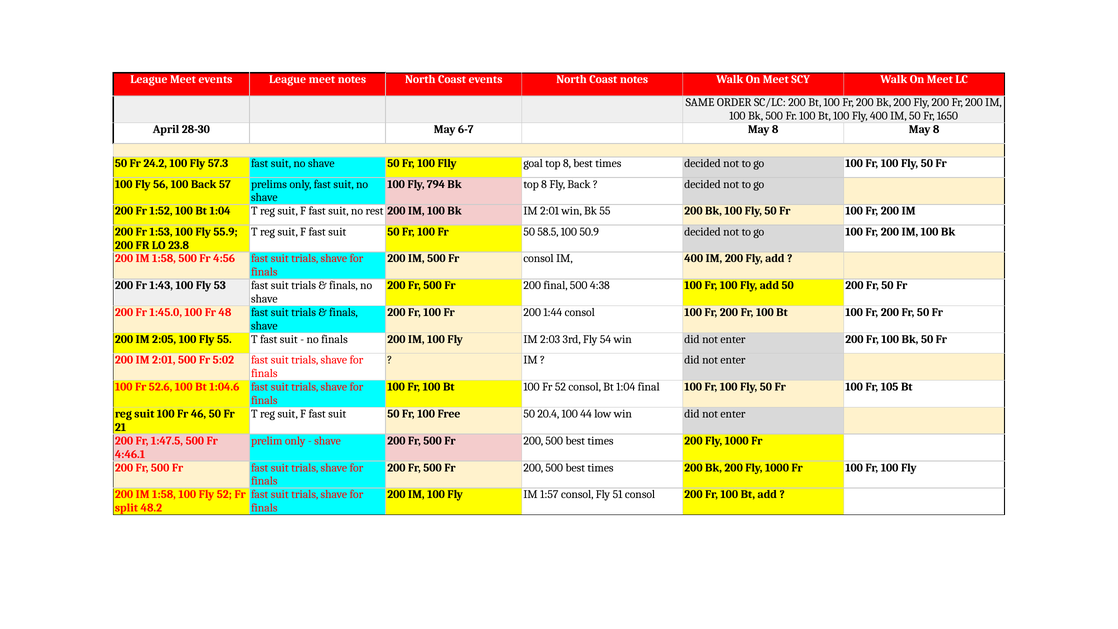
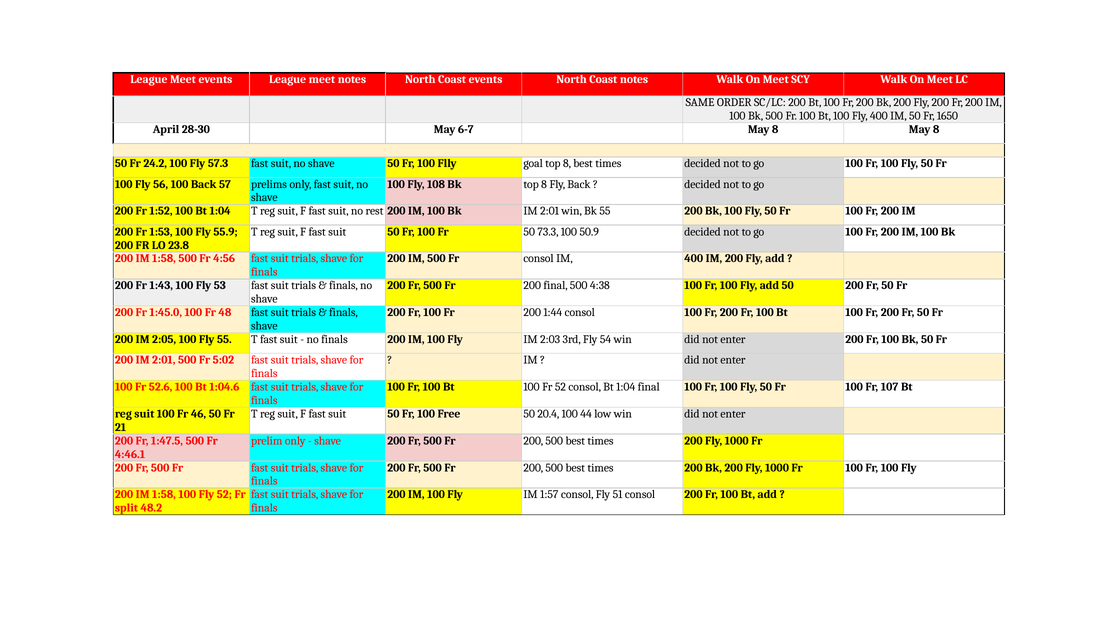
794: 794 -> 108 (436, 184)
58.5: 58.5 -> 73.3 (548, 232)
105: 105 -> 107 (890, 387)
